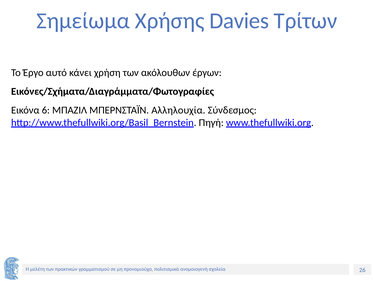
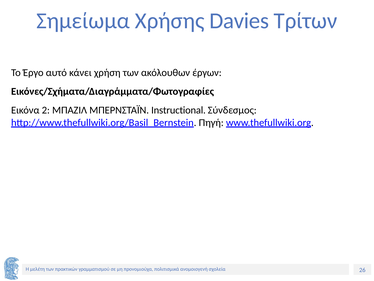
6: 6 -> 2 (46, 110)
Αλληλουχία: Αλληλουχία -> Instructional (178, 110)
